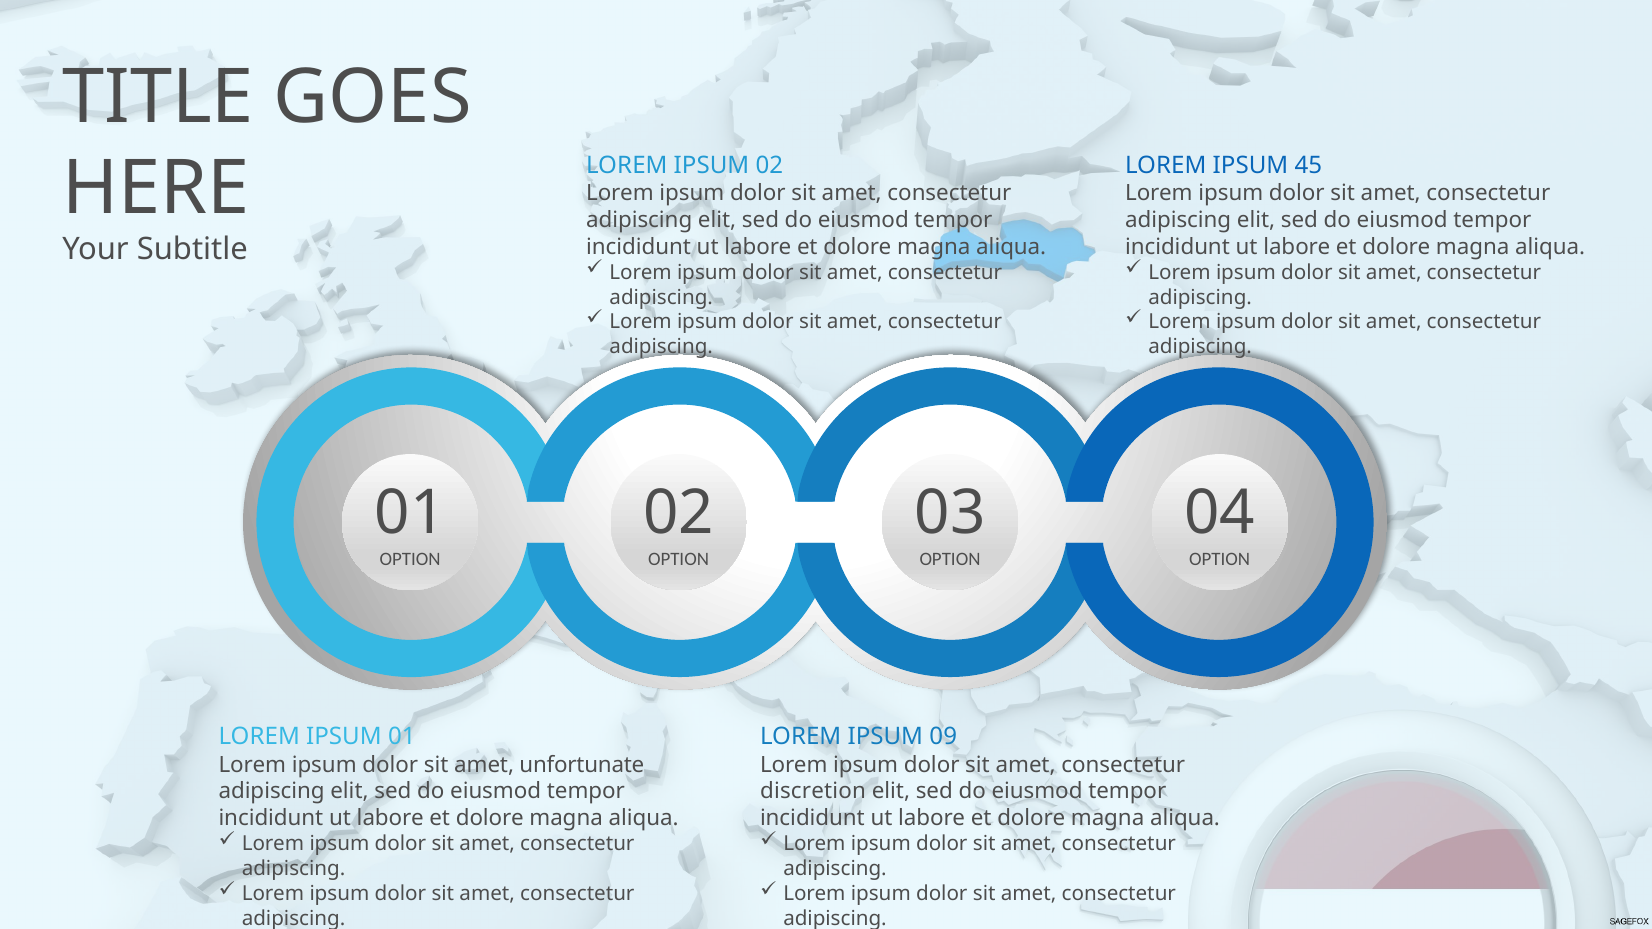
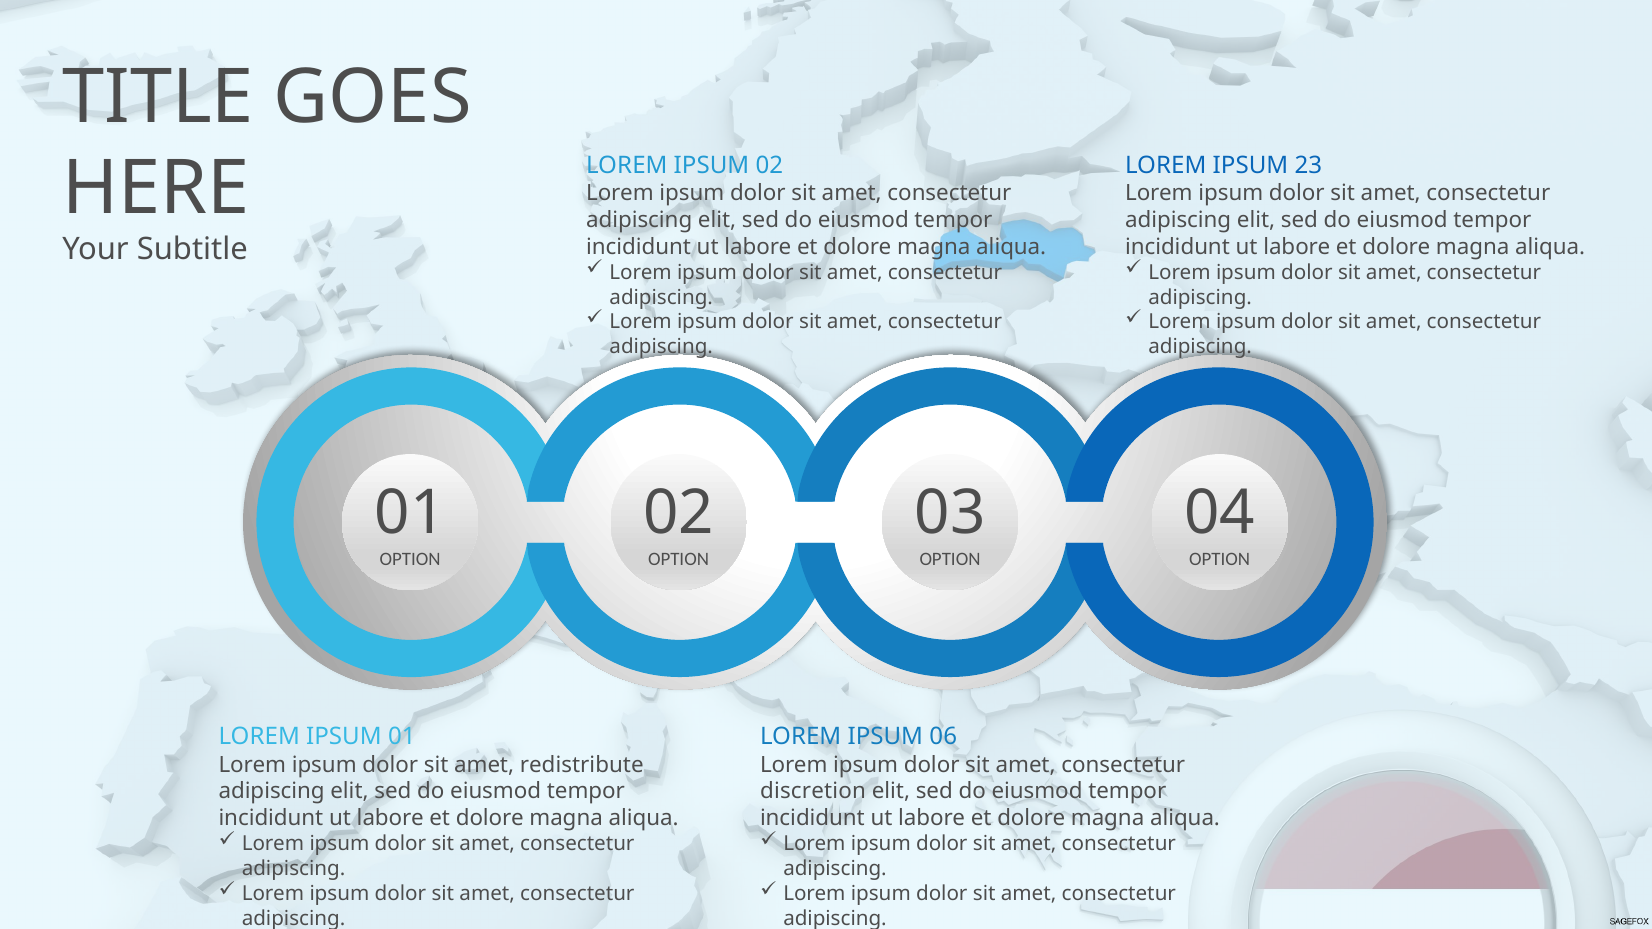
45: 45 -> 23 (1308, 165)
09: 09 -> 06 (943, 737)
unfortunate: unfortunate -> redistribute (582, 765)
